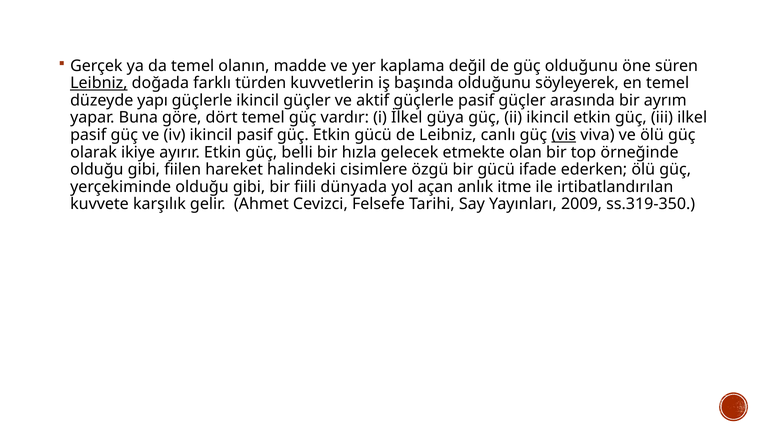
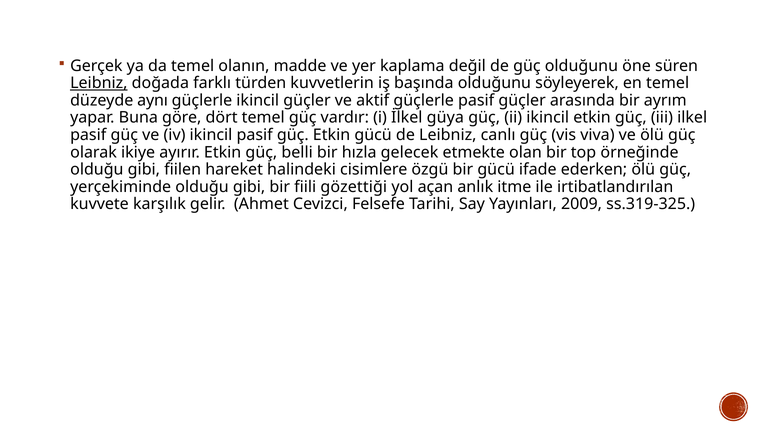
yapı: yapı -> aynı (153, 100)
vis underline: present -> none (564, 135)
dünyada: dünyada -> gözettiği (354, 187)
ss.319-350: ss.319-350 -> ss.319-325 (651, 204)
